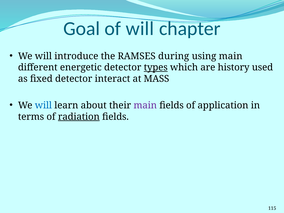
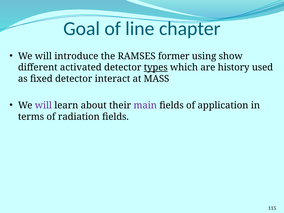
of will: will -> line (140, 29)
during: during -> former (174, 56)
using main: main -> show (231, 56)
energetic: energetic -> activated (81, 67)
will colour: blue -> purple (43, 105)
radiation underline: present -> none (79, 117)
